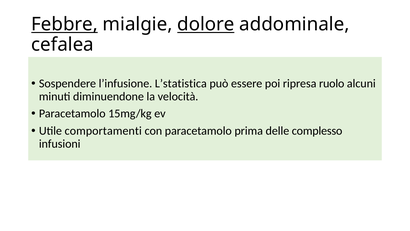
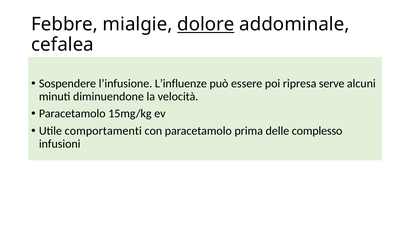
Febbre underline: present -> none (65, 24)
L’statistica: L’statistica -> L’influenze (181, 83)
ruolo: ruolo -> serve (332, 83)
